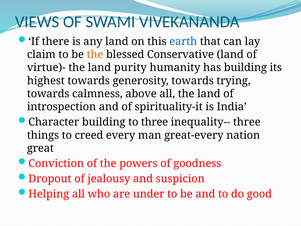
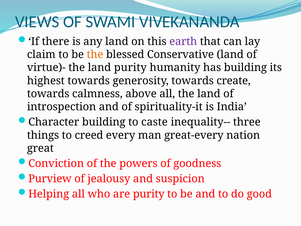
earth colour: blue -> purple (183, 41)
trying: trying -> create (234, 81)
to three: three -> caste (154, 122)
Dropout: Dropout -> Purview (50, 179)
are under: under -> purity (149, 194)
